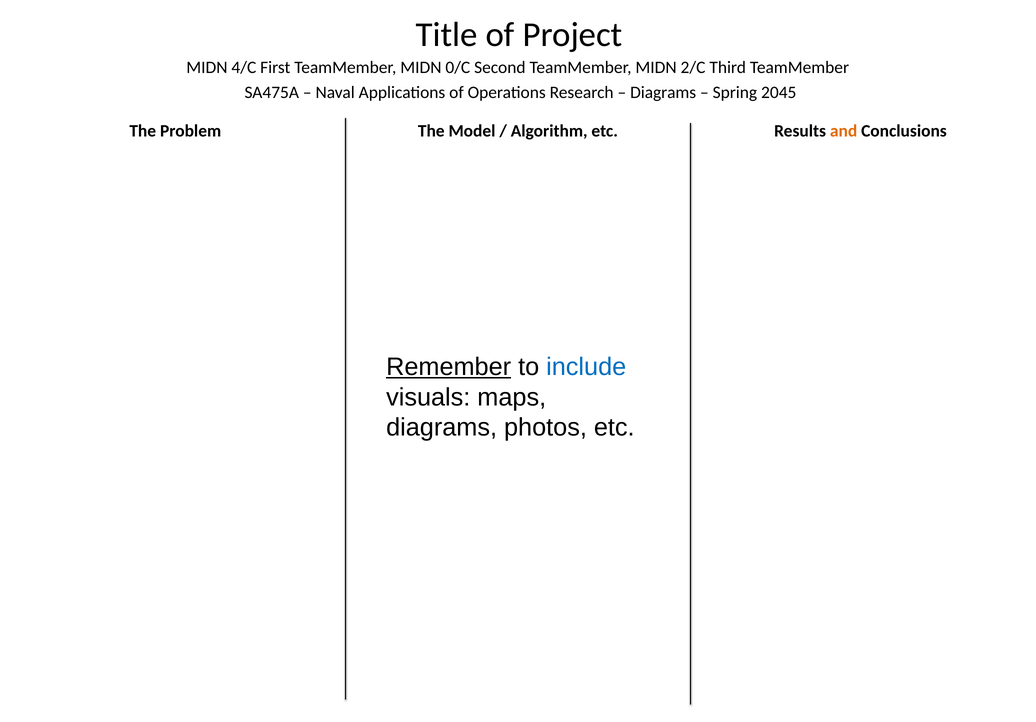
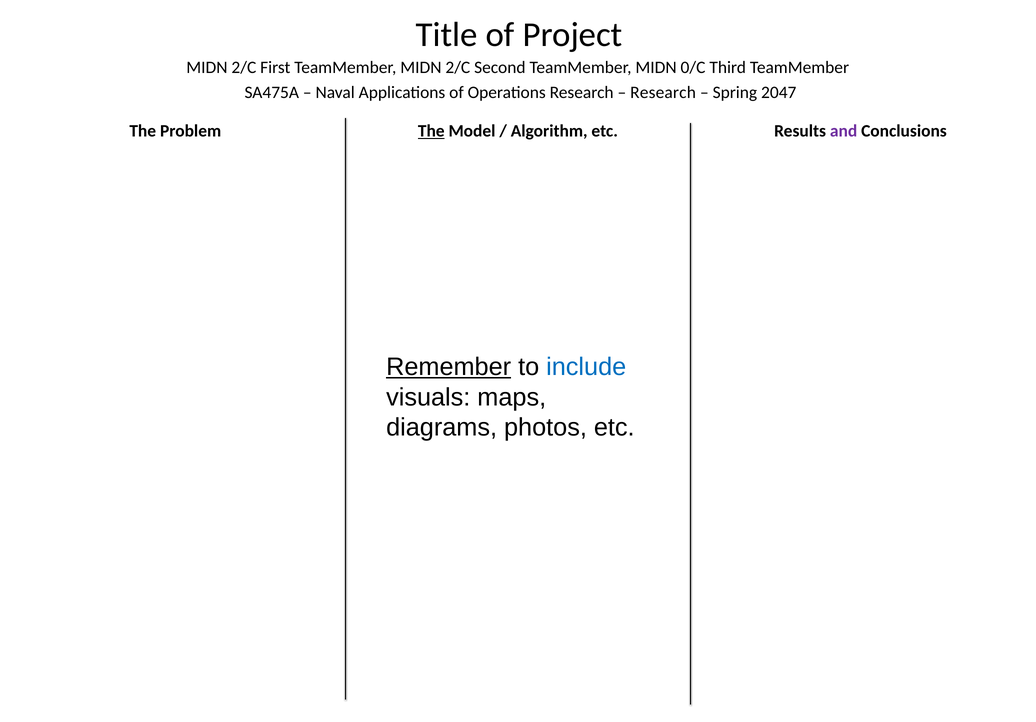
4/C: 4/C -> 2/C (244, 68)
TeamMember MIDN 0/C: 0/C -> 2/C (458, 68)
2/C: 2/C -> 0/C (693, 68)
Diagrams: Diagrams -> Research (663, 93)
2045: 2045 -> 2047 (779, 93)
The underline: none -> present (431, 131)
and colour: orange -> purple (844, 131)
